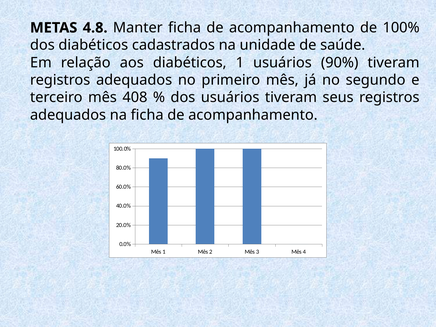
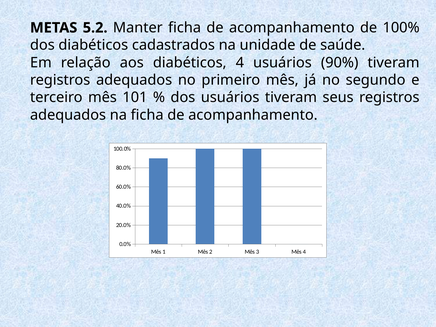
4.8: 4.8 -> 5.2 (95, 28)
diabéticos 1: 1 -> 4 (240, 63)
408: 408 -> 101 (135, 97)
